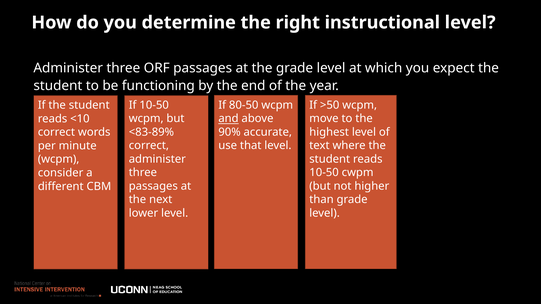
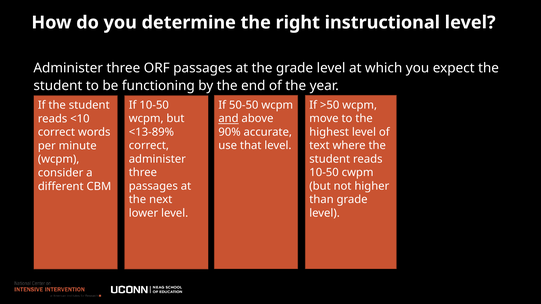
80-50: 80-50 -> 50-50 (244, 105)
<83-89%: <83-89% -> <13-89% (151, 132)
